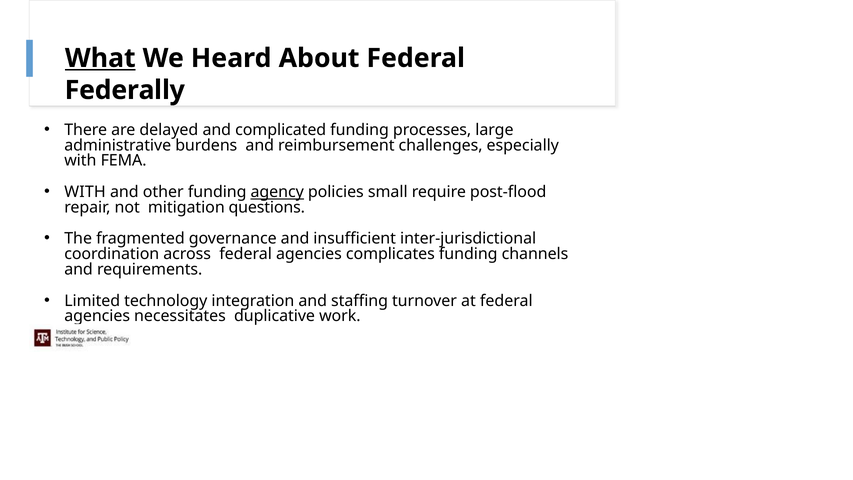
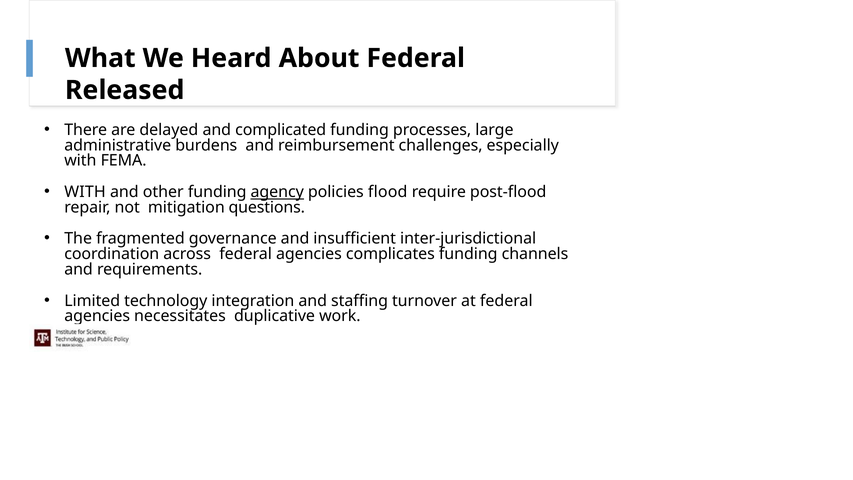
What underline: present -> none (100, 58)
Federally: Federally -> Released (125, 90)
small: small -> flood (388, 192)
